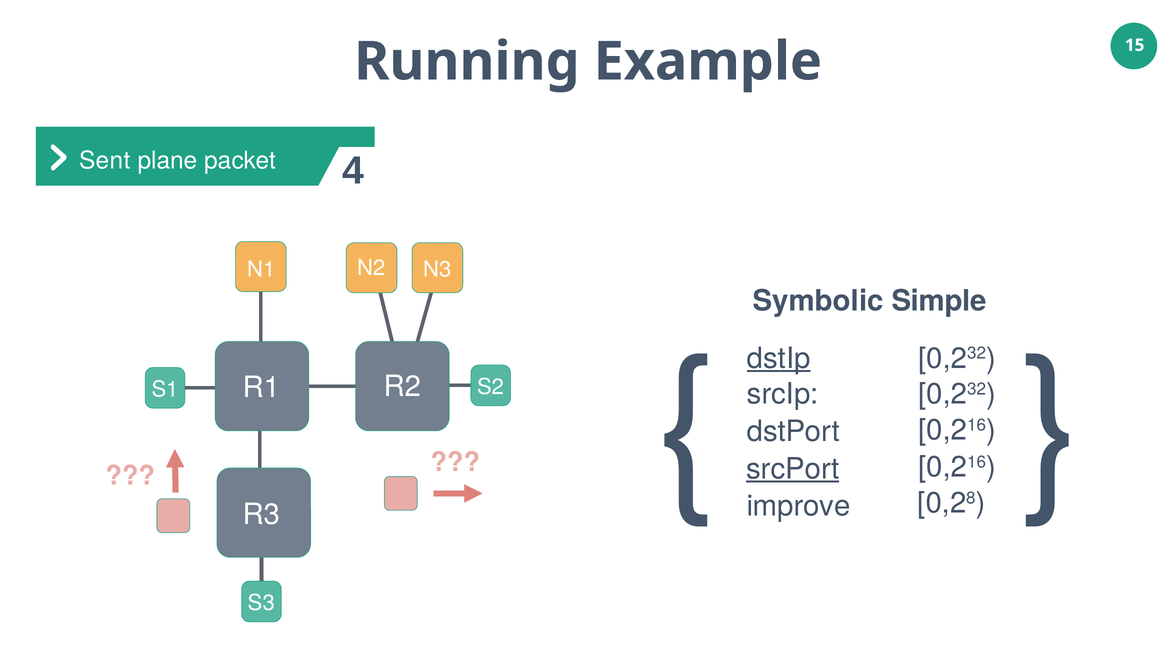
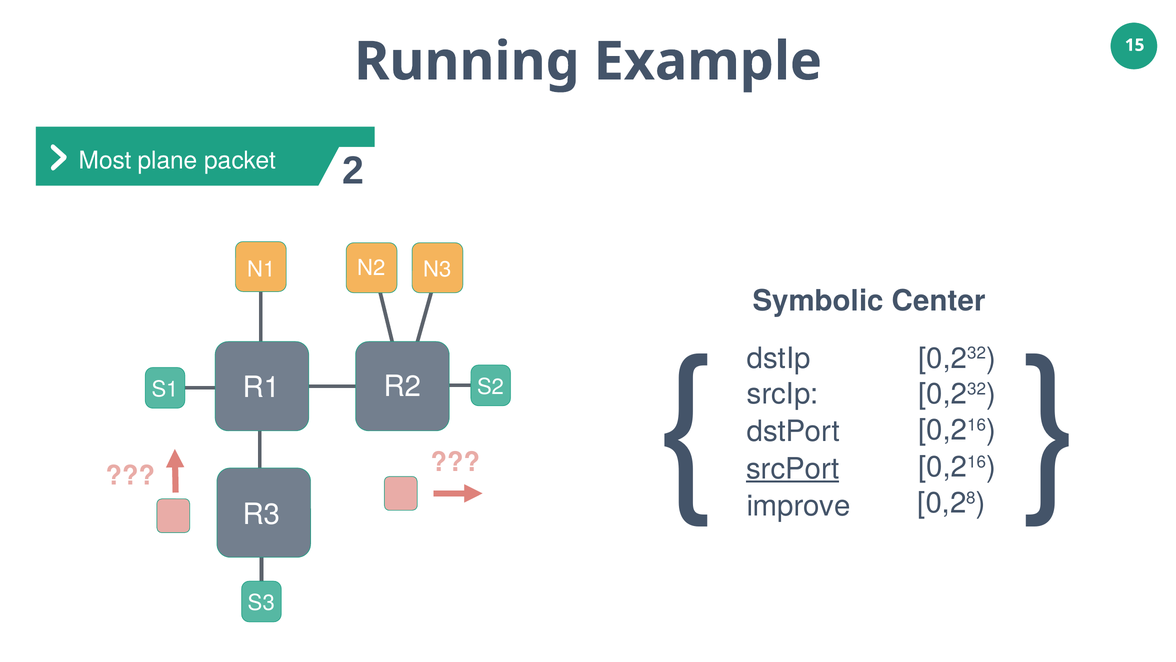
Sent: Sent -> Most (105, 161)
4: 4 -> 2 (353, 171)
Simple: Simple -> Center (939, 301)
dstIp underline: present -> none (779, 358)
